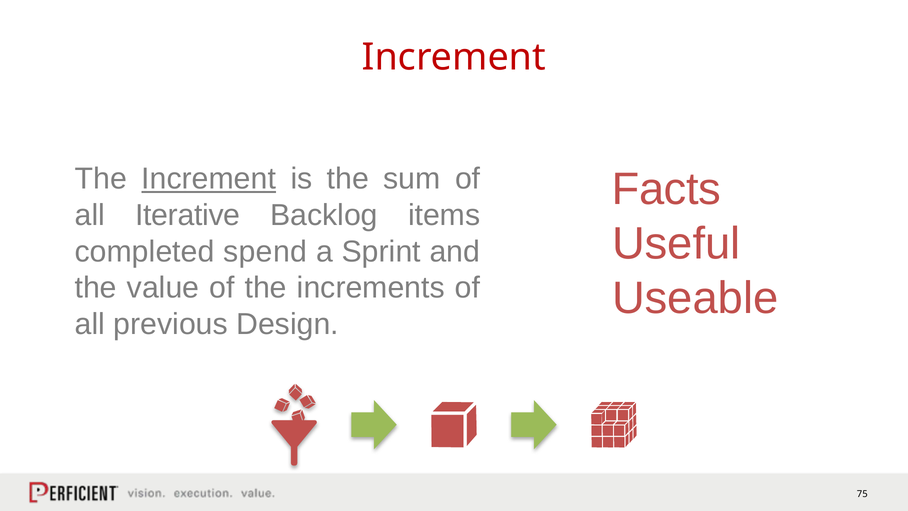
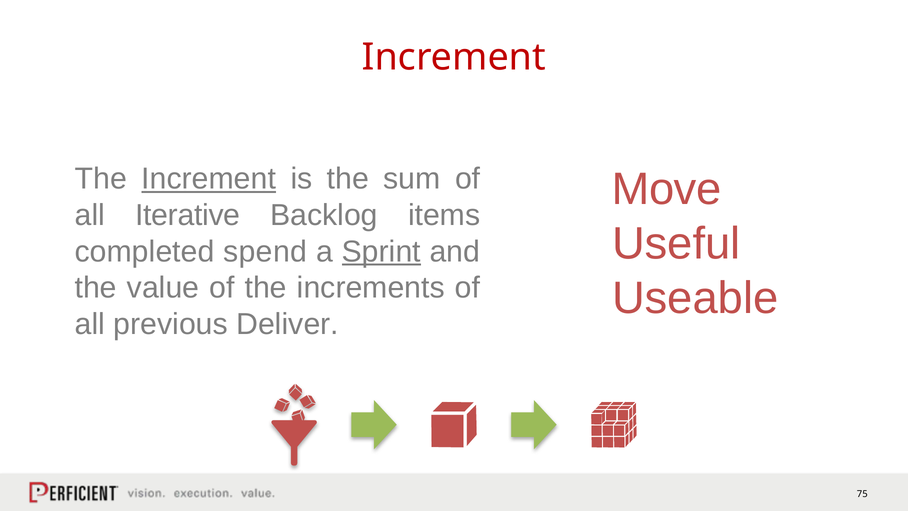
Facts: Facts -> Move (666, 189)
Sprint underline: none -> present (381, 251)
Design: Design -> Deliver (288, 324)
